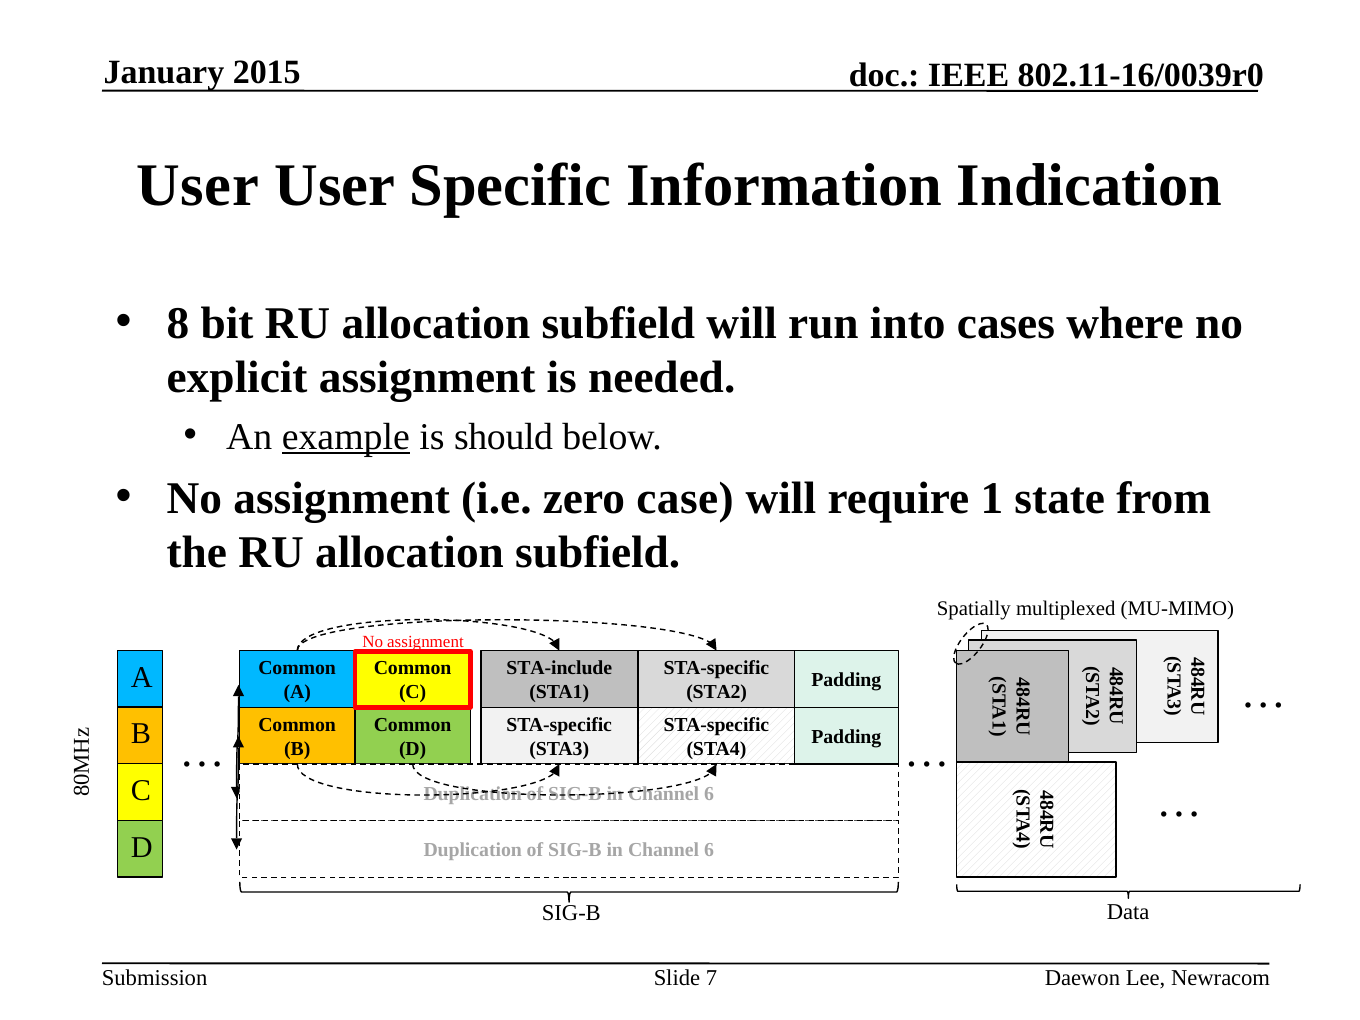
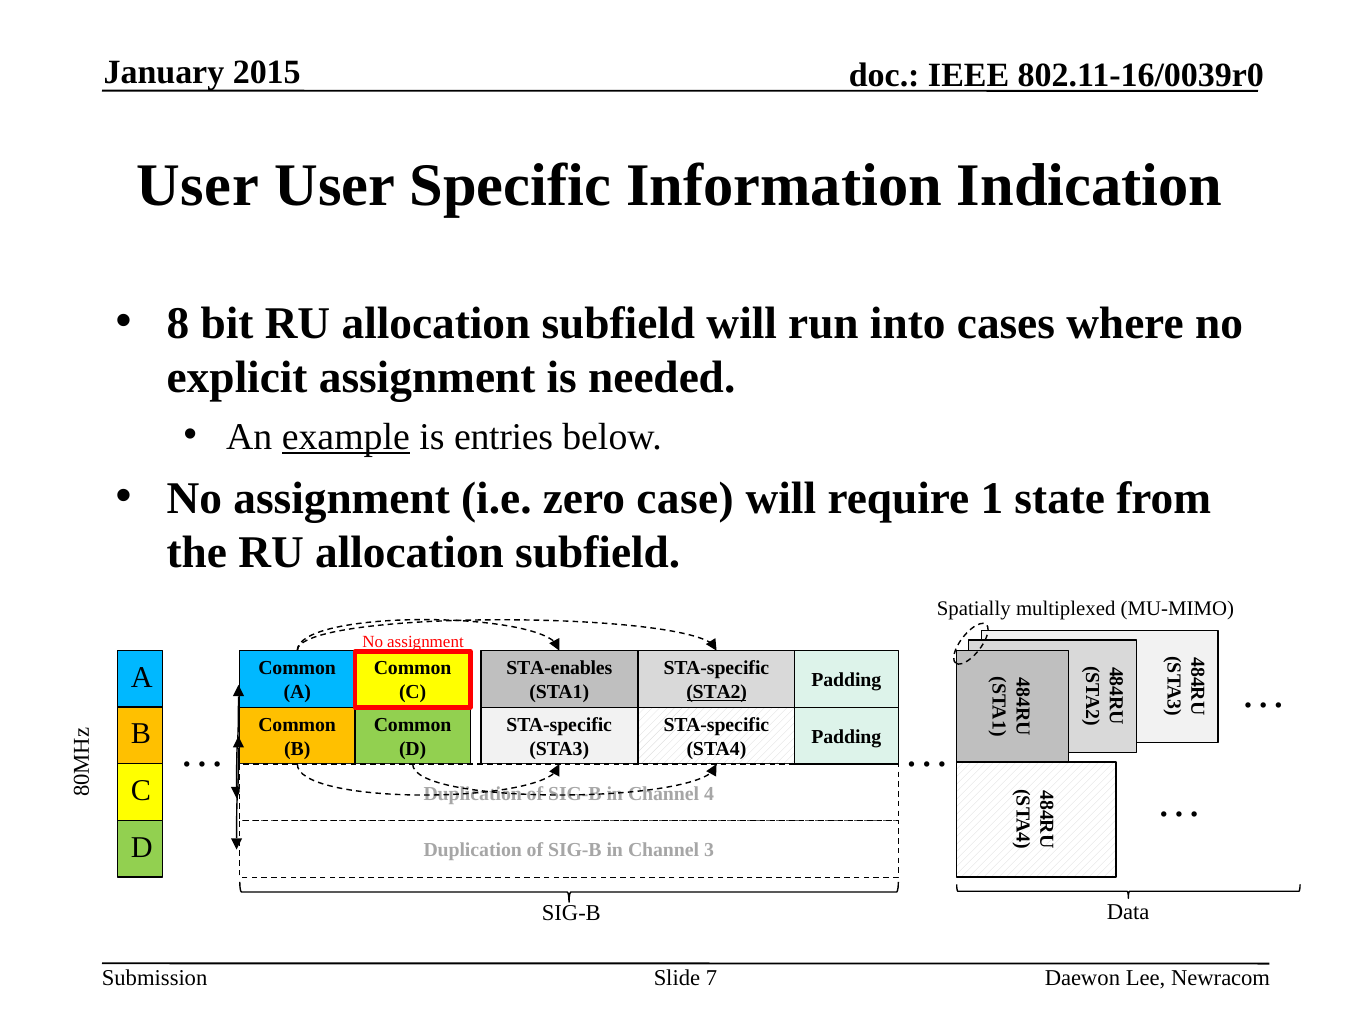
should: should -> entries (504, 437)
STA-include: STA-include -> STA-enables (559, 668)
STA2 underline: none -> present (717, 692)
6: 6 -> 4 (709, 794)
6: 6 -> 3 (709, 850)
